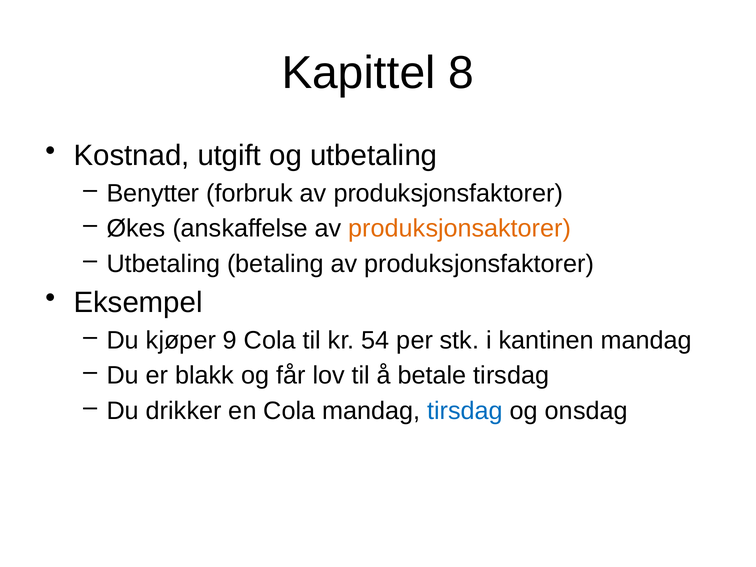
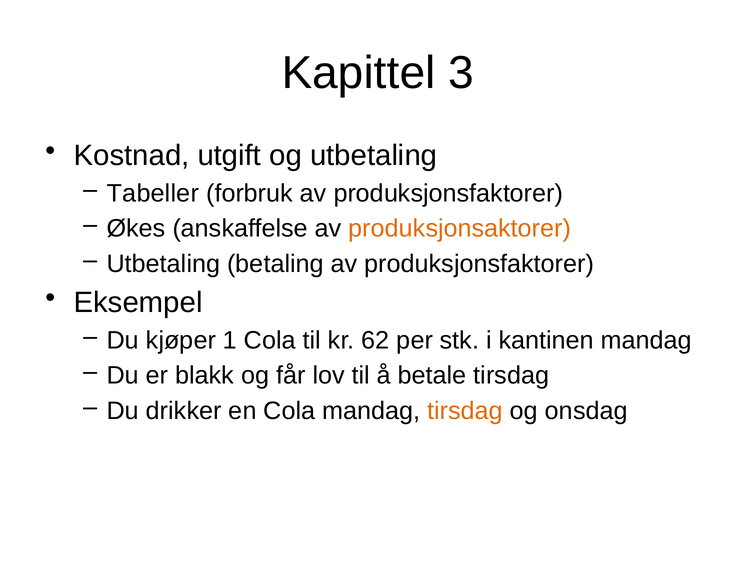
8: 8 -> 3 (461, 73)
Benytter: Benytter -> Tabeller (153, 193)
9: 9 -> 1 (230, 340)
54: 54 -> 62 (375, 340)
tirsdag colour: blue -> orange (465, 411)
